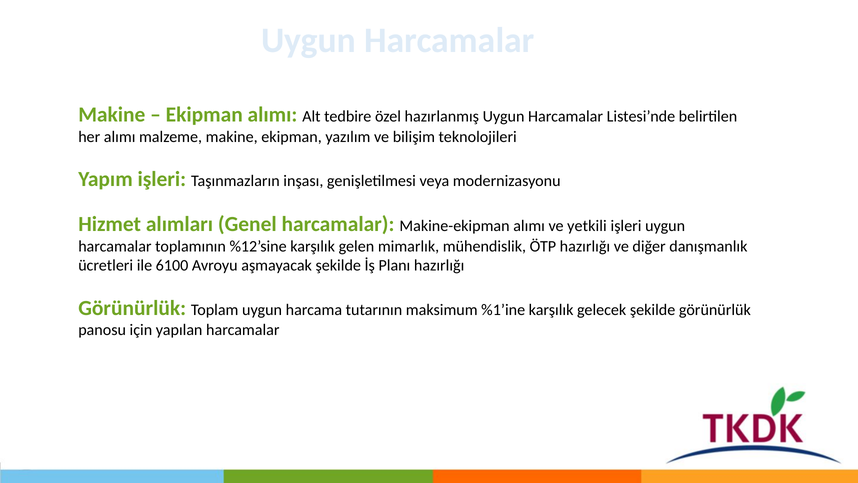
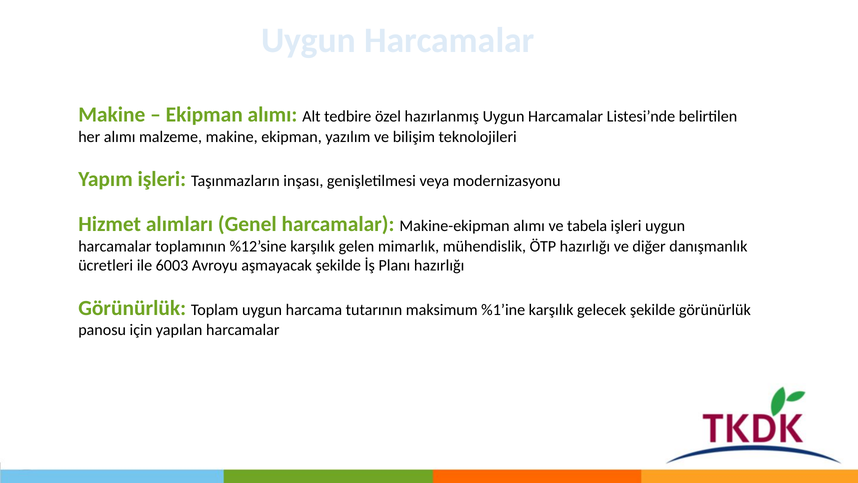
yetkili: yetkili -> tabela (587, 226)
6100: 6100 -> 6003 (172, 265)
